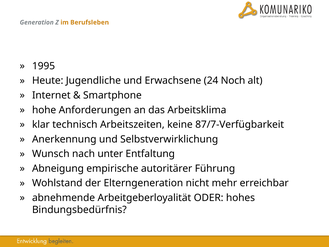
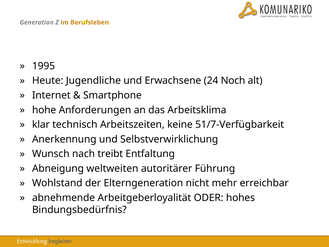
87/7-Verfügbarkeit: 87/7-Verfügbarkeit -> 51/7-Verfügbarkeit (240, 124)
unter: unter -> treibt (110, 154)
empirische: empirische -> weltweiten (112, 168)
